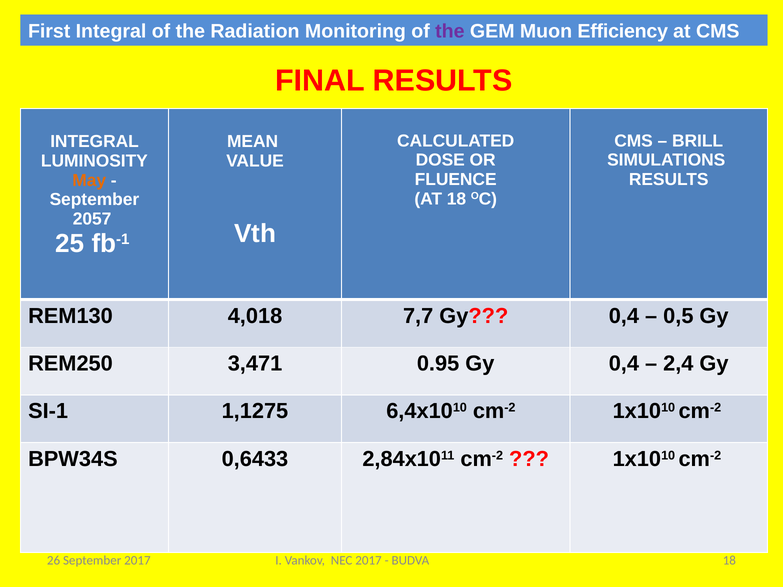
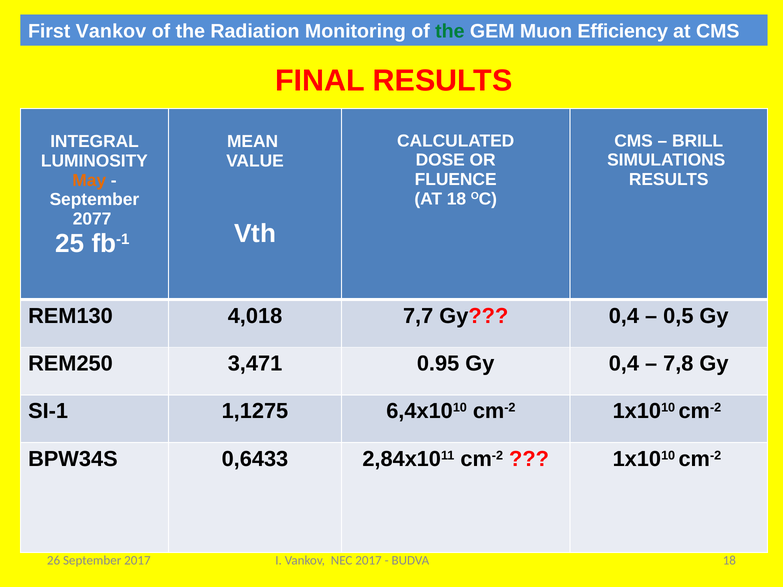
First Integral: Integral -> Vankov (111, 32)
the colour: purple -> green (450, 32)
2057: 2057 -> 2077 (92, 219)
2,4: 2,4 -> 7,8 (678, 364)
